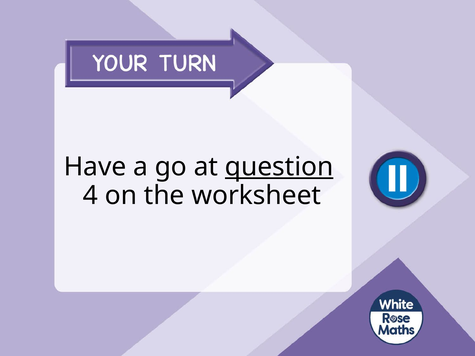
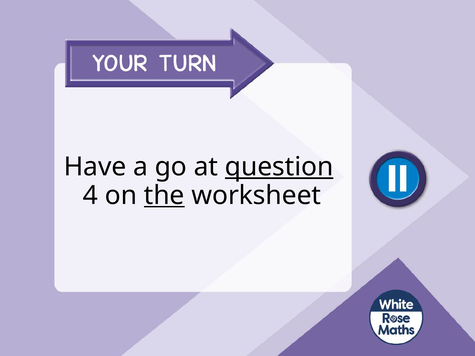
the underline: none -> present (164, 195)
